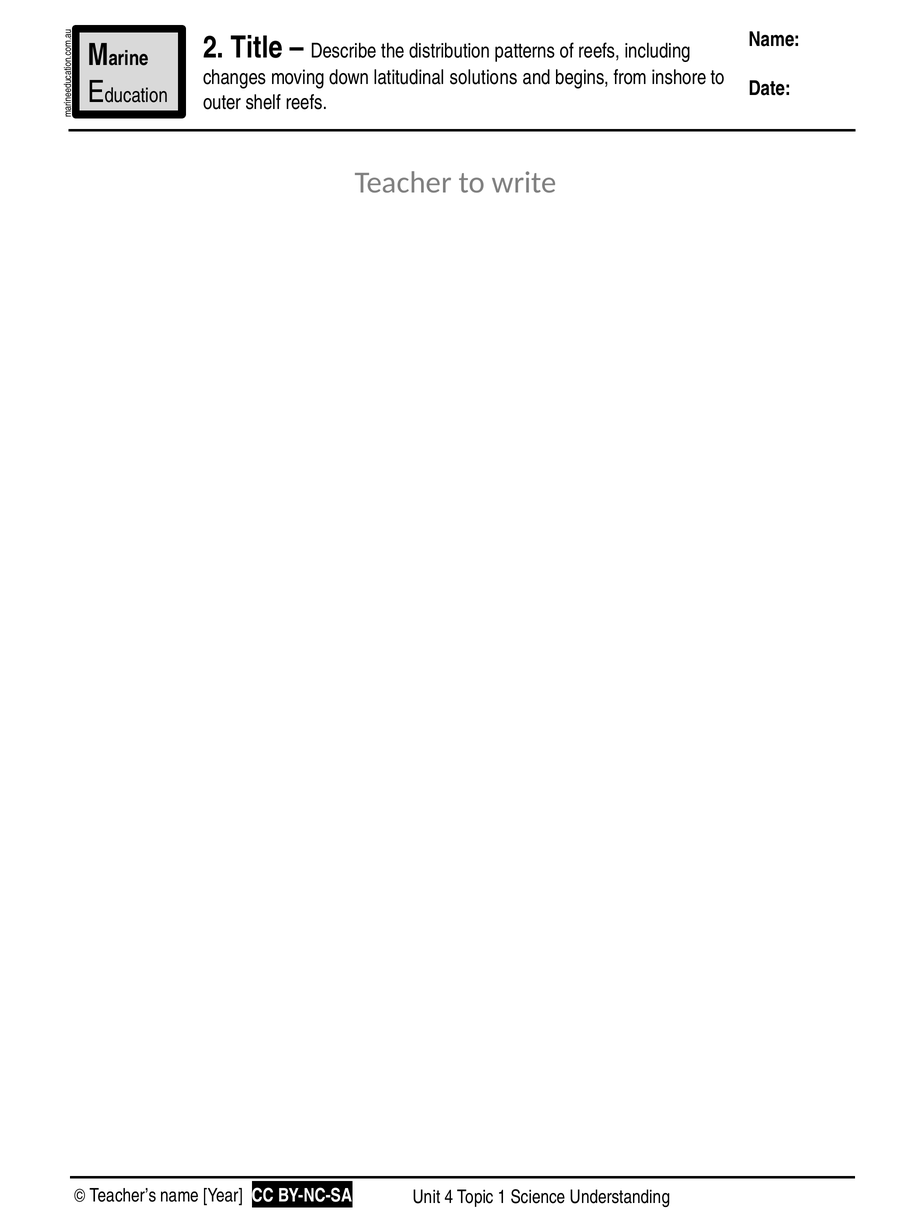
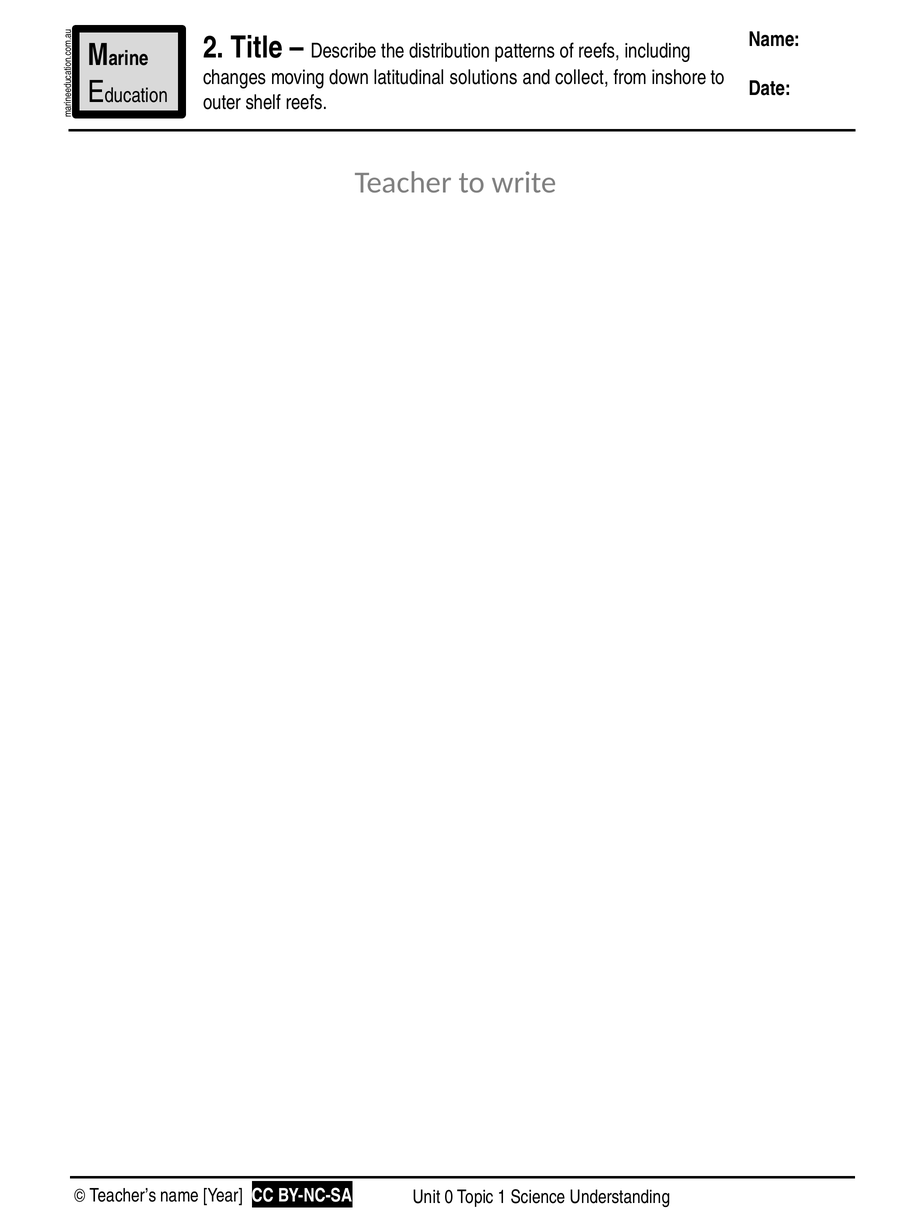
begins: begins -> collect (582, 78)
4: 4 -> 0 (449, 1197)
